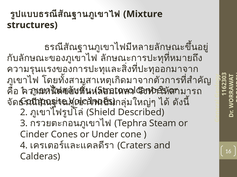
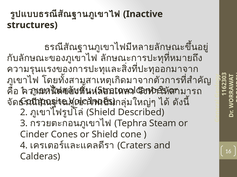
Mixture: Mixture -> Inactive (143, 14)
or Under: Under -> Shield (105, 135)
